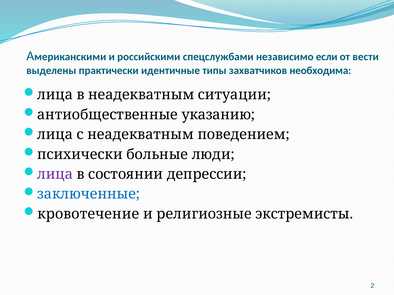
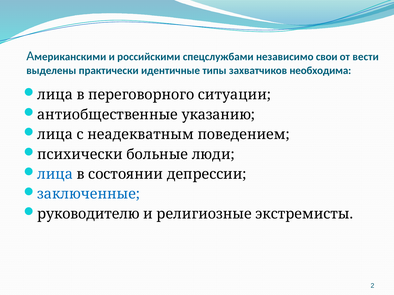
если: если -> свои (327, 57)
в неадекватным: неадекватным -> переговорного (141, 95)
лица colour: purple -> blue (55, 174)
кровотечение: кровотечение -> руководителю (88, 214)
